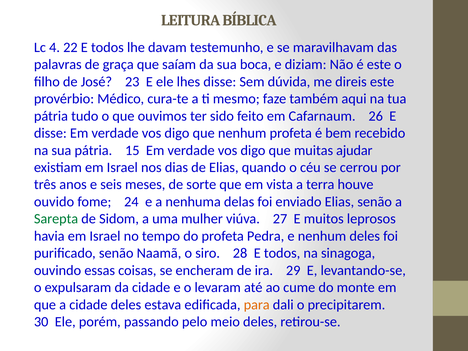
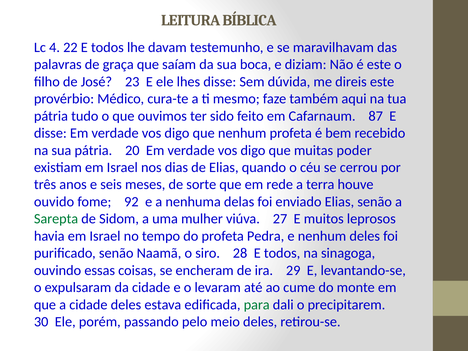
26: 26 -> 87 (376, 116)
15: 15 -> 20 (132, 150)
ajudar: ajudar -> poder (354, 150)
vista: vista -> rede (280, 185)
24: 24 -> 92 (131, 202)
para colour: orange -> green (257, 305)
